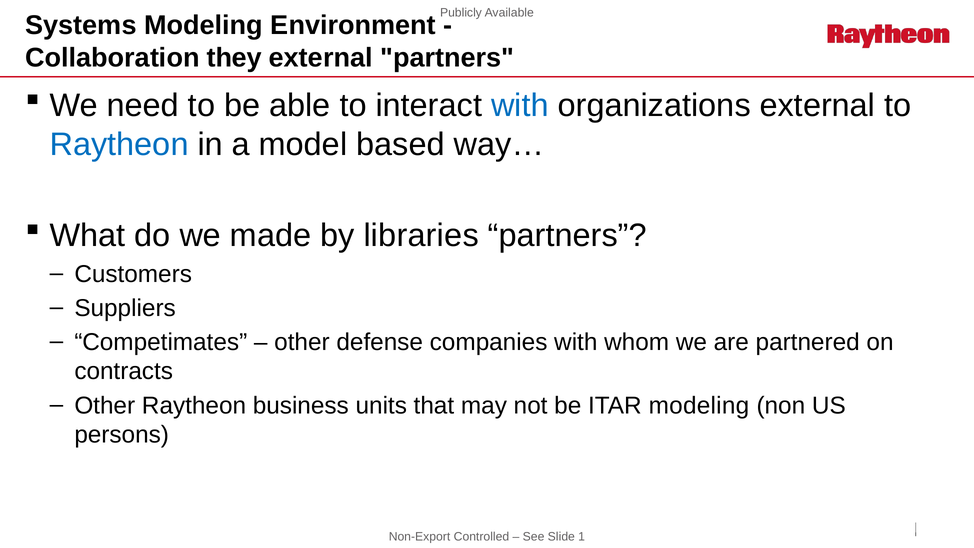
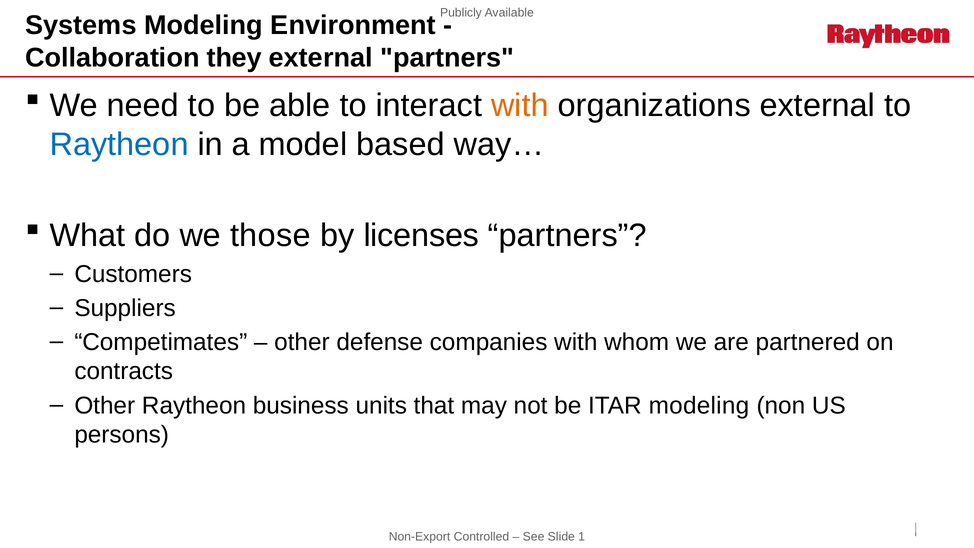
with colour: blue -> orange (520, 106)
made: made -> those (270, 236)
libraries: libraries -> licenses (421, 236)
